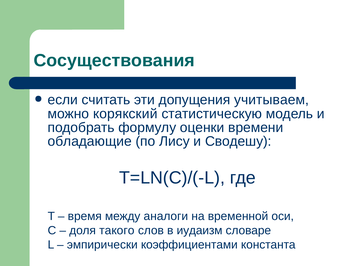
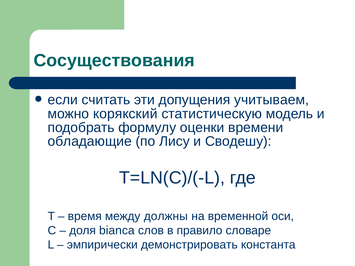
аналоги: аналоги -> должны (166, 216)
такого: такого -> bianca (117, 231)
иудаизм: иудаизм -> правило (200, 231)
коэффициентами: коэффициентами -> демонстрировать (189, 245)
